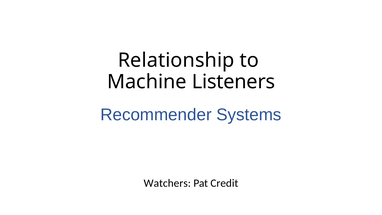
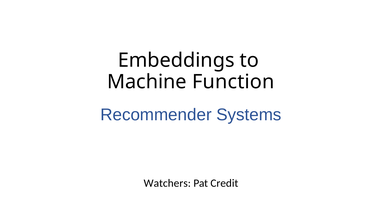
Relationship: Relationship -> Embeddings (176, 60)
Listeners: Listeners -> Function (233, 82)
